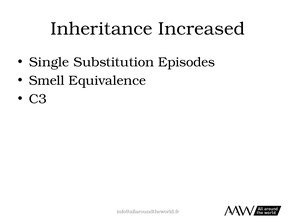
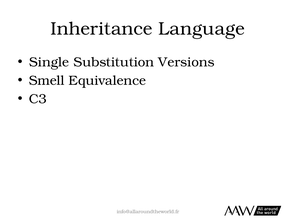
Increased: Increased -> Language (202, 29)
Episodes: Episodes -> Versions (186, 62)
